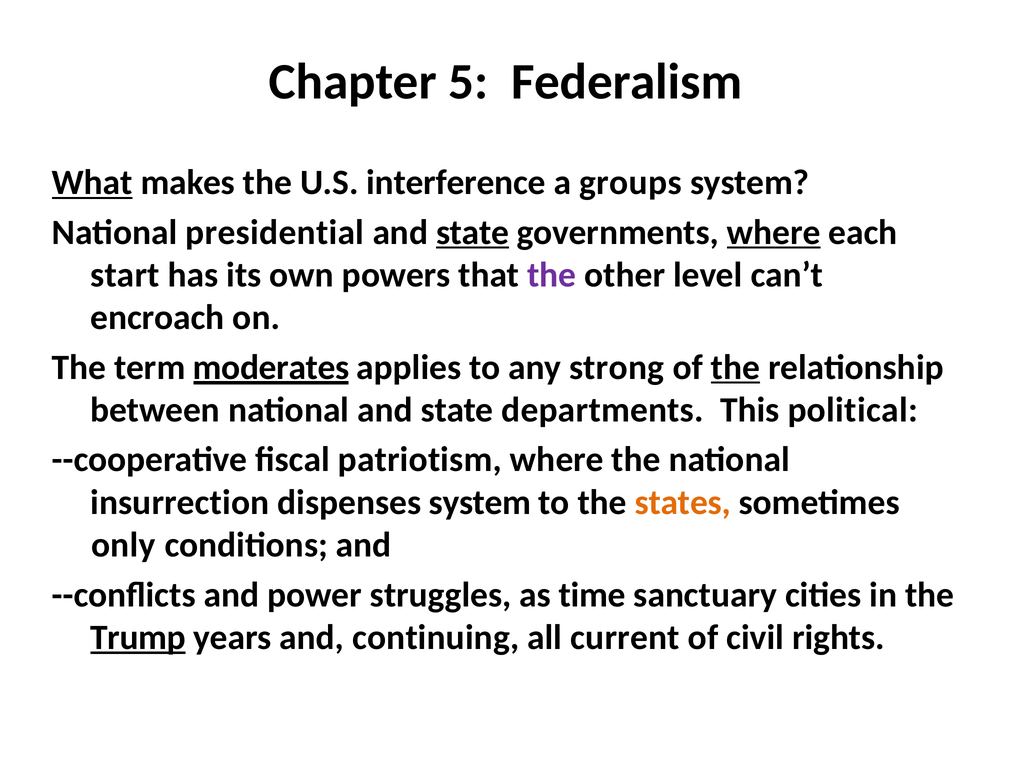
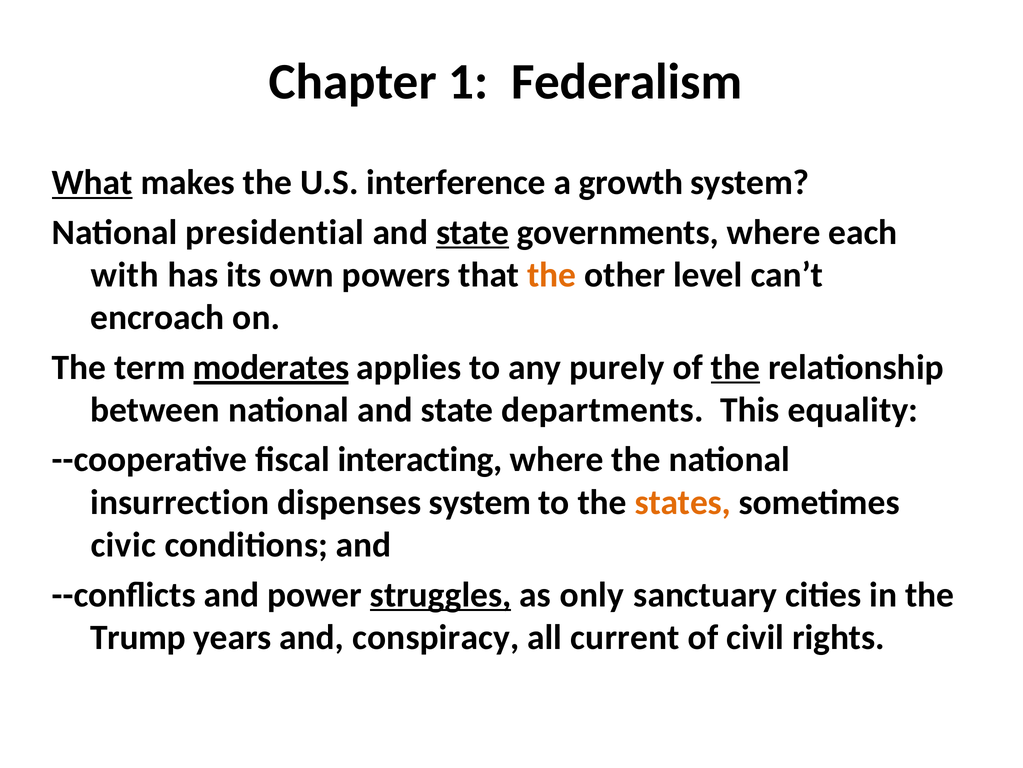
5: 5 -> 1 (468, 82)
groups: groups -> growth (631, 182)
where underline: present -> none (774, 232)
start: start -> with (125, 275)
the colour: purple -> orange (552, 275)
strong: strong -> purely (617, 367)
political: political -> equality (853, 410)
patriotism: patriotism -> interacting (420, 459)
only: only -> civic (123, 545)
struggles underline: none -> present (441, 594)
time: time -> only (592, 594)
Trump underline: present -> none (138, 637)
continuing: continuing -> conspiracy (436, 637)
